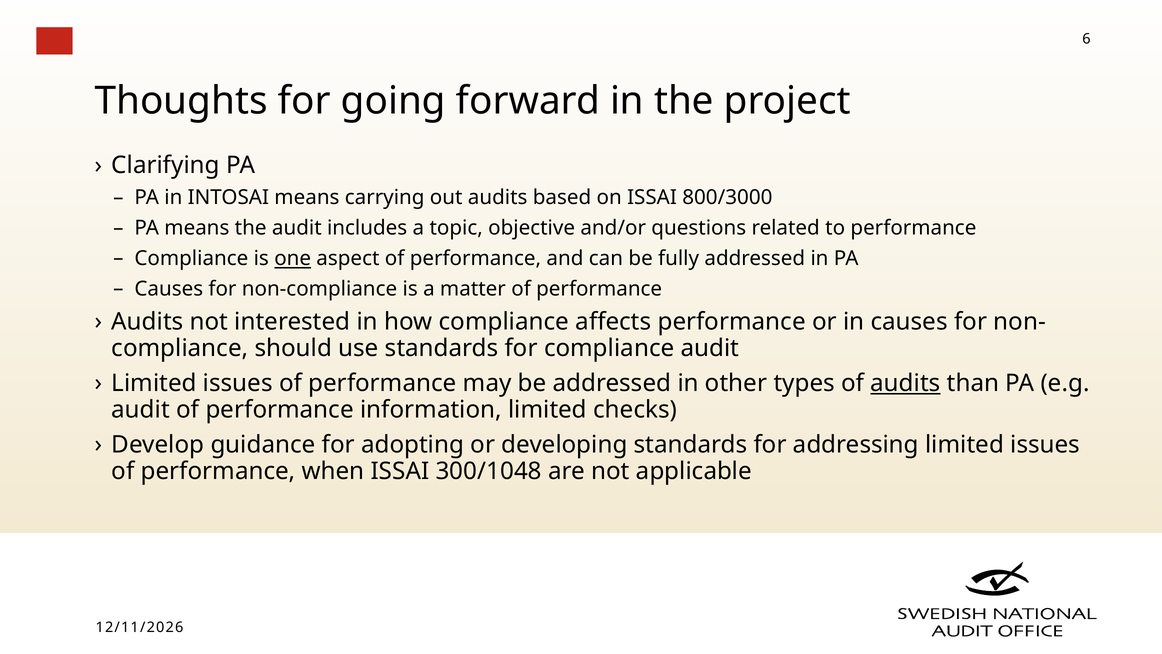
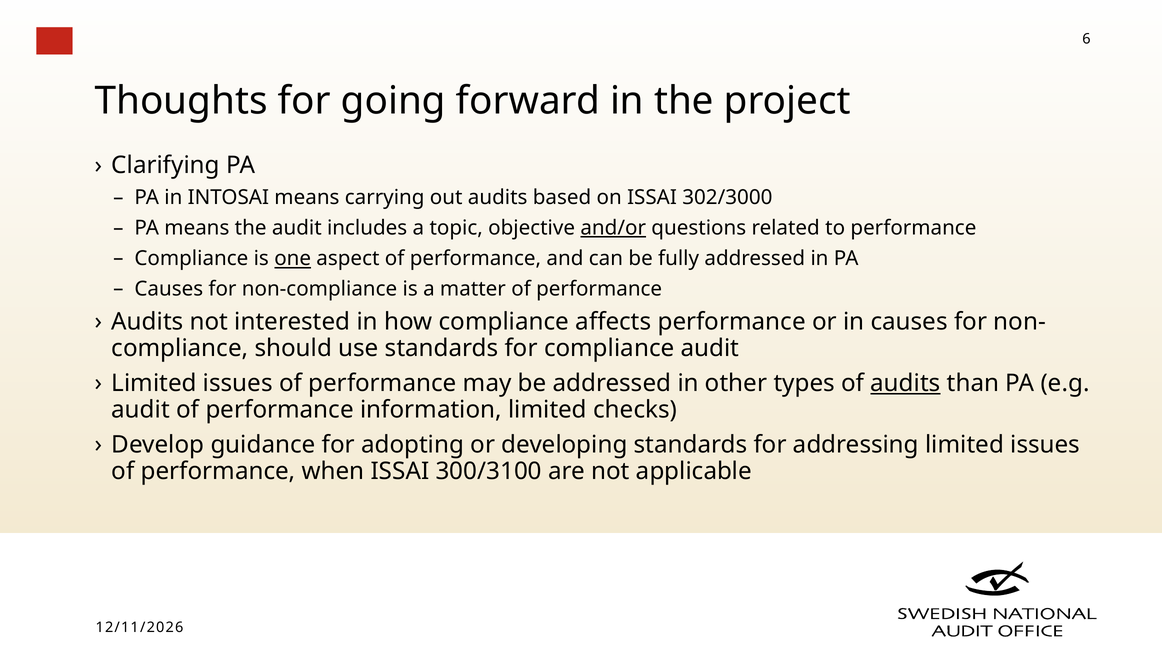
800/3000: 800/3000 -> 302/3000 (727, 197)
and/or underline: none -> present (613, 228)
300/1048: 300/1048 -> 300/3100 (489, 471)
